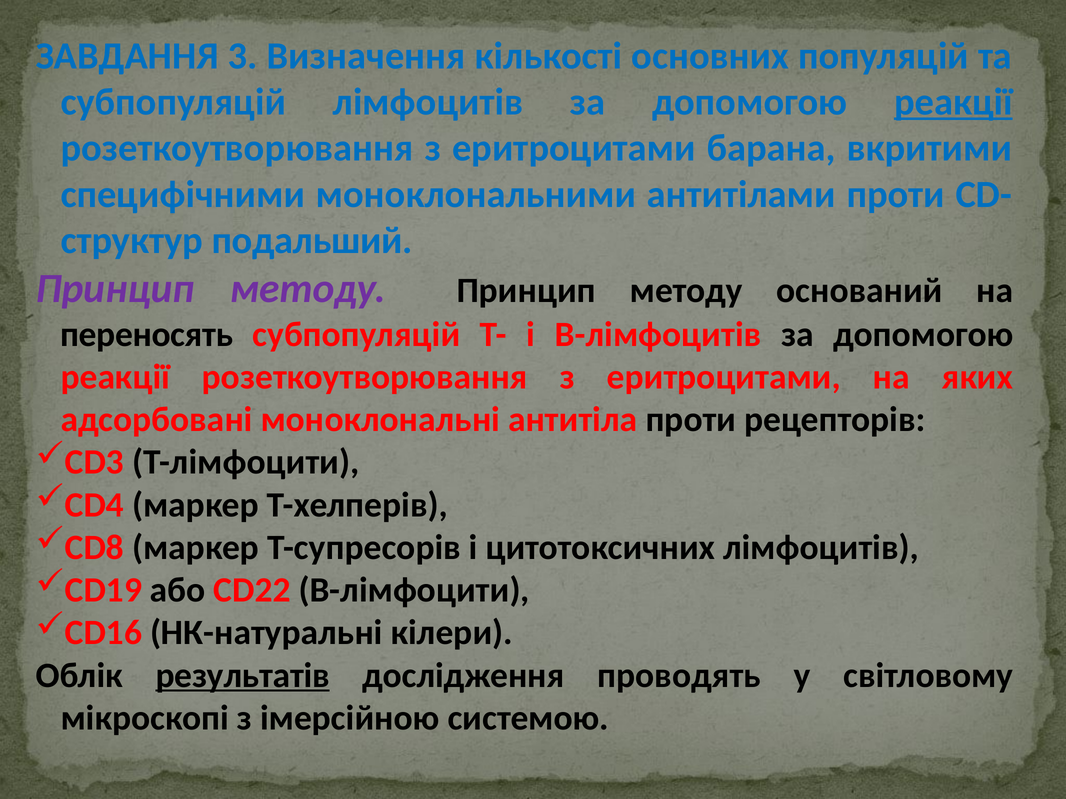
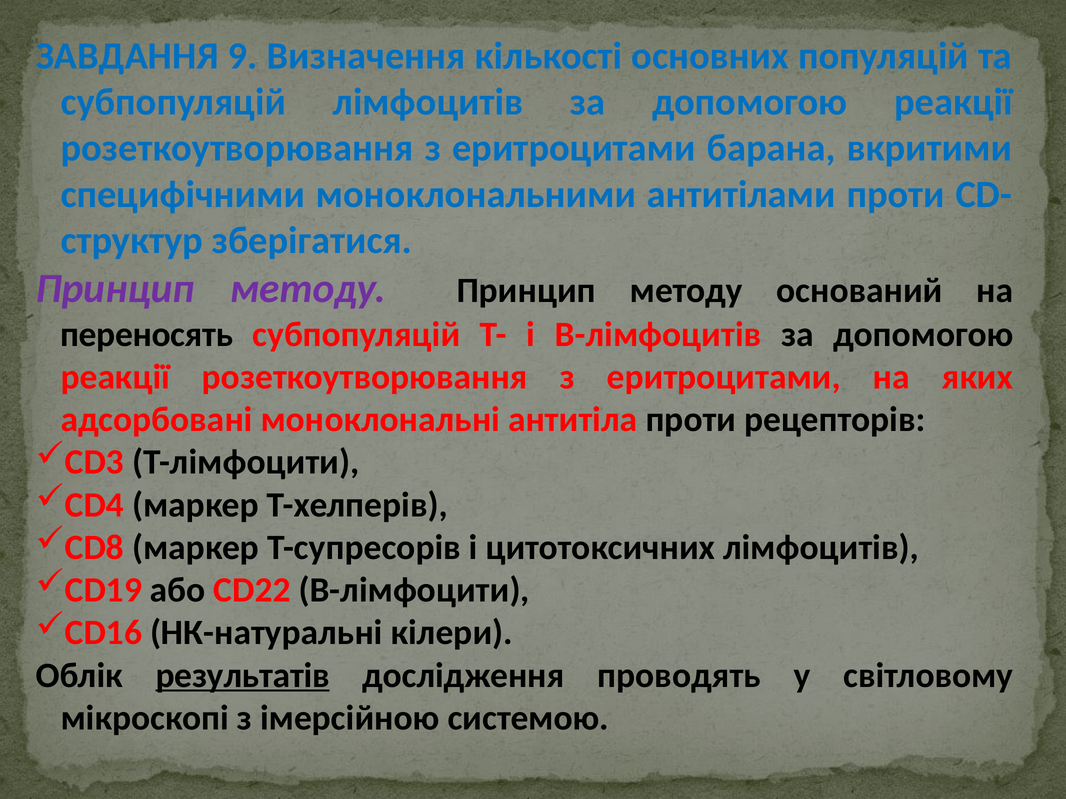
3: 3 -> 9 (243, 56)
реакції underline: present -> none (953, 102)
подальший: подальший -> зберігатися (312, 241)
